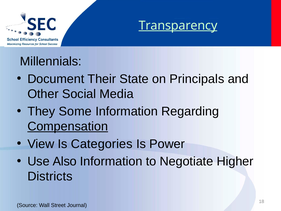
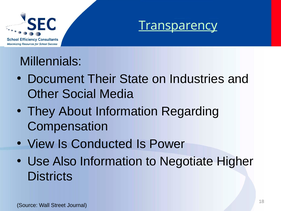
Principals: Principals -> Industries (197, 79)
Some: Some -> About (75, 111)
Compensation underline: present -> none (68, 126)
Categories: Categories -> Conducted (102, 144)
